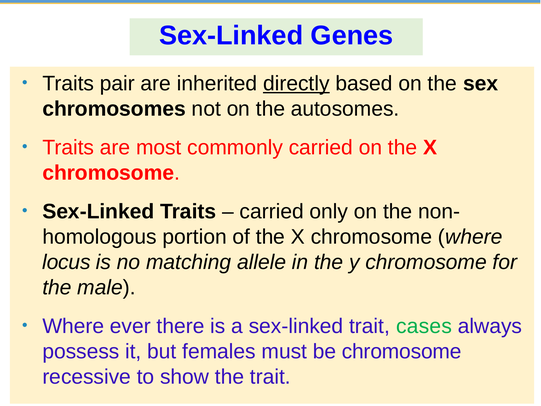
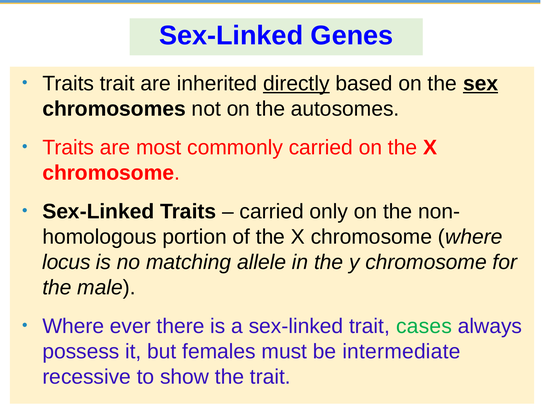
Traits pair: pair -> trait (117, 83)
sex underline: none -> present (481, 83)
be chromosome: chromosome -> intermediate (401, 351)
